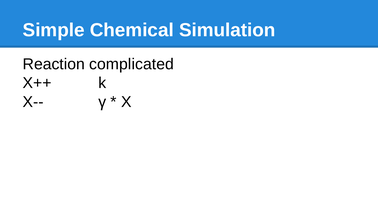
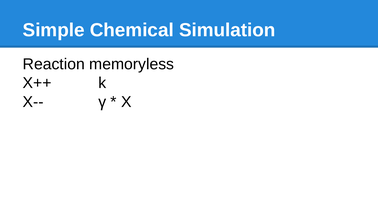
complicated: complicated -> memoryless (132, 64)
